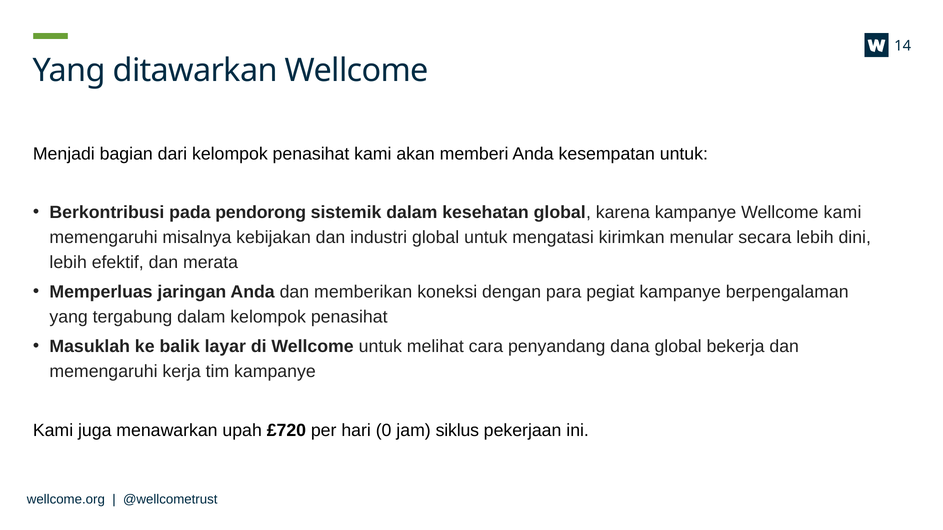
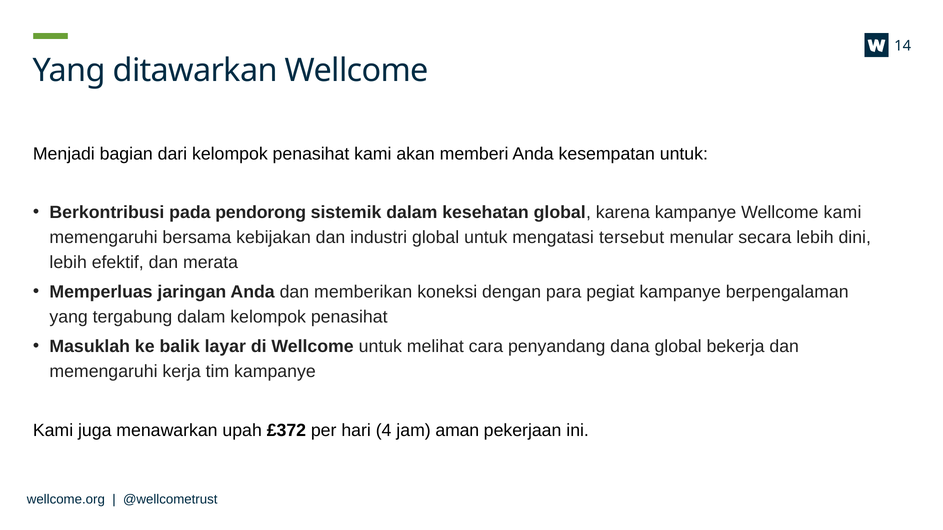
misalnya: misalnya -> bersama (197, 238)
kirimkan: kirimkan -> tersebut (632, 238)
£720: £720 -> £372 (286, 431)
0: 0 -> 4 (384, 431)
siklus: siklus -> aman (457, 431)
